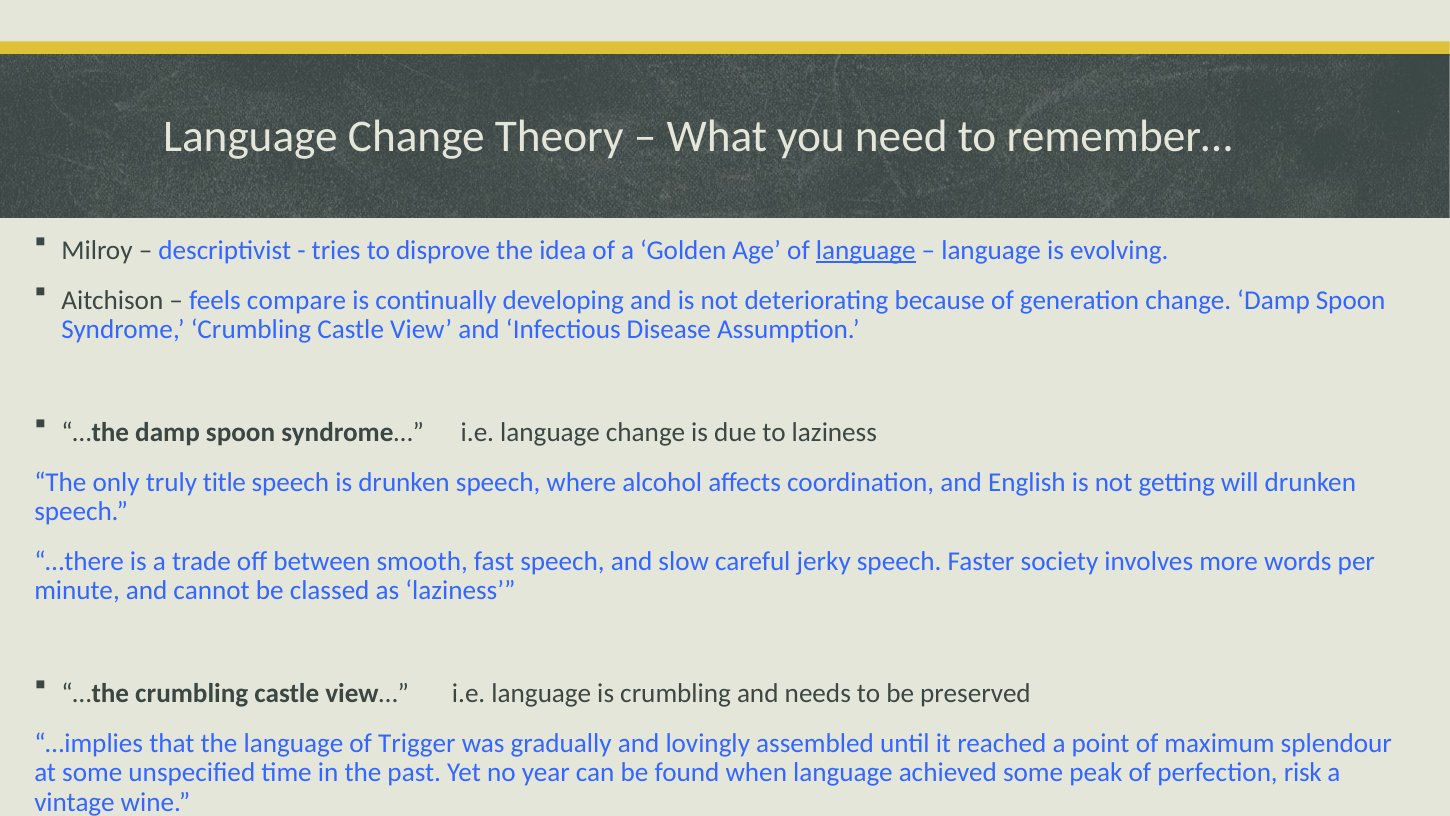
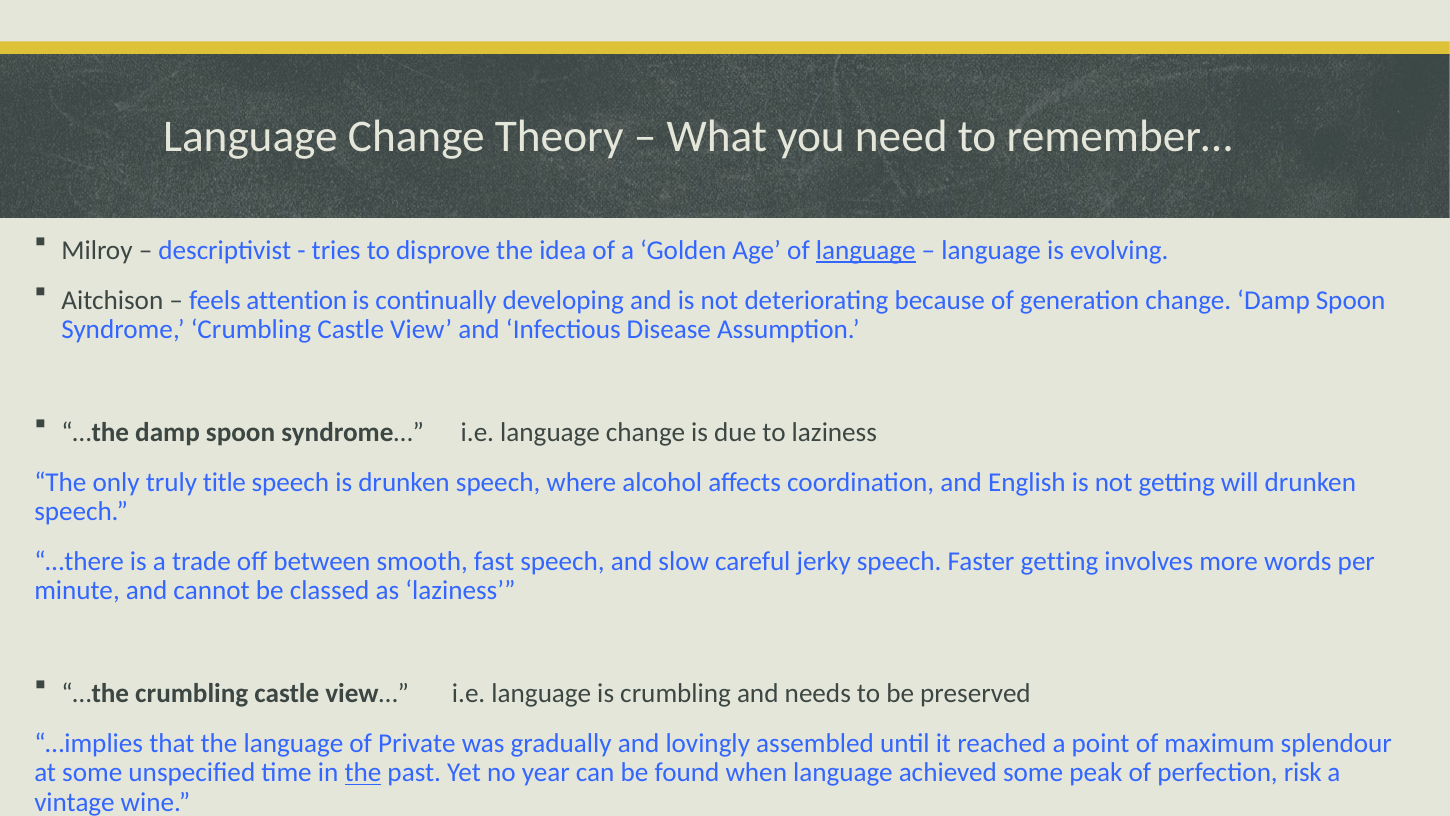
compare: compare -> attention (297, 300)
Faster society: society -> getting (1059, 561)
Trigger: Trigger -> Private (417, 743)
the underline: none -> present (363, 772)
